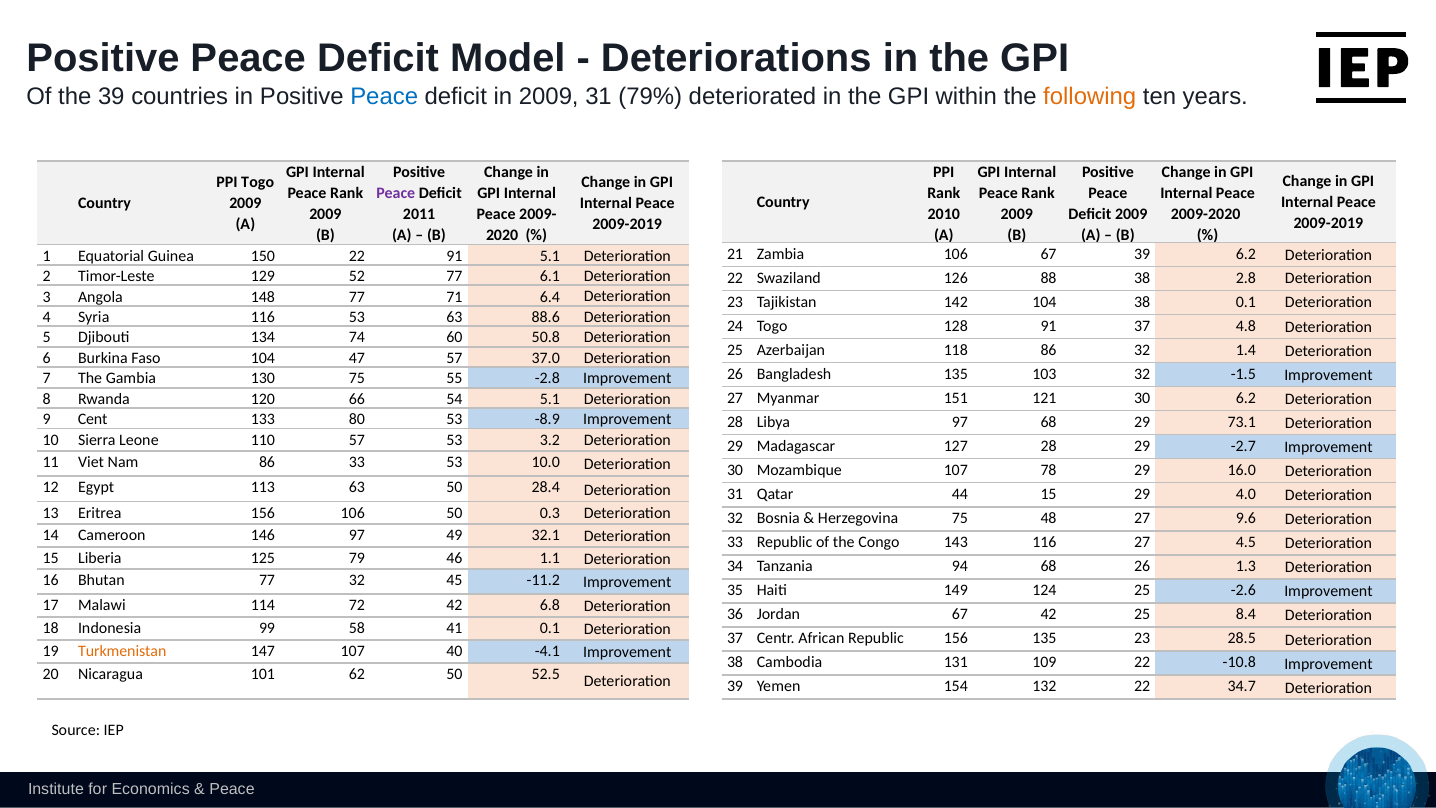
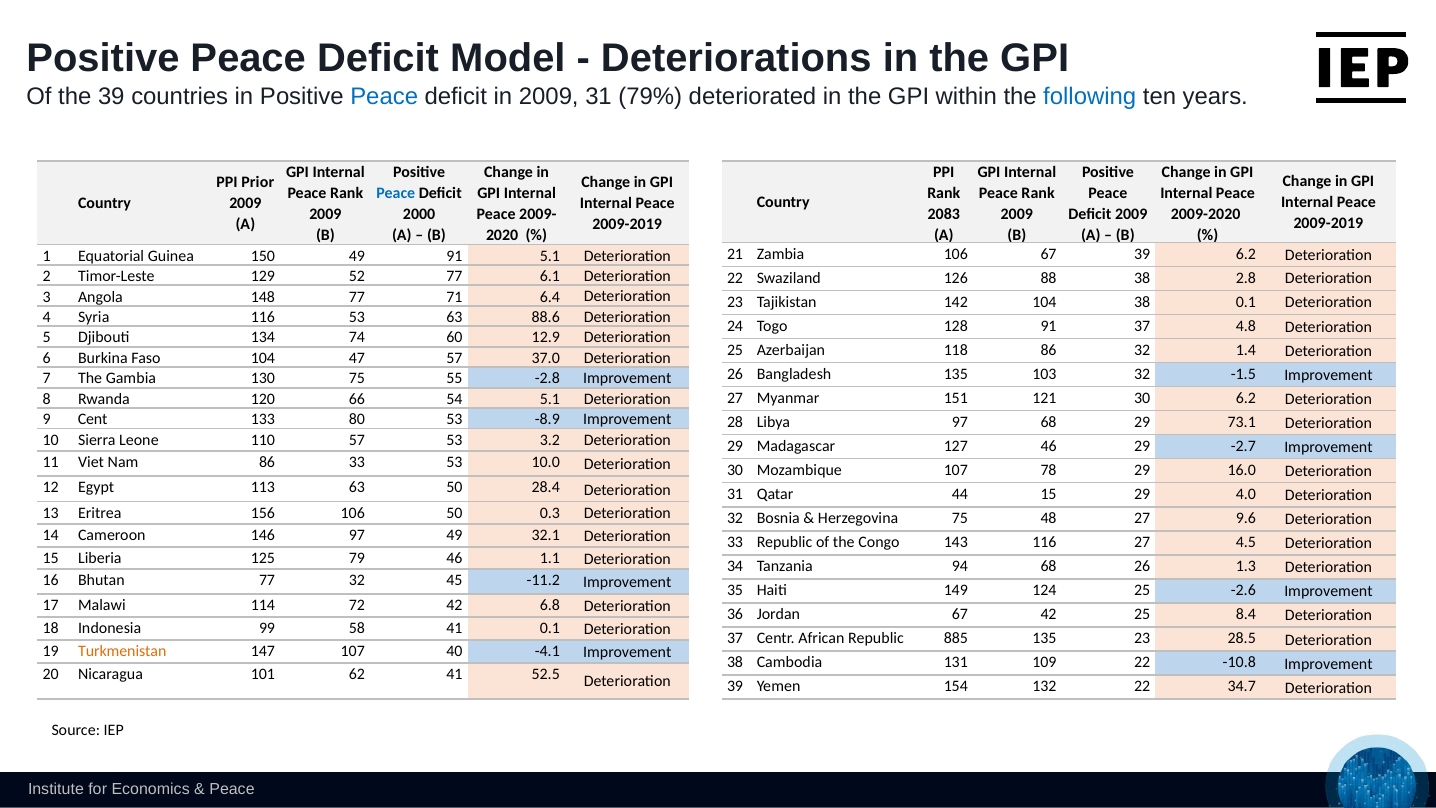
following colour: orange -> blue (1090, 97)
PPI Togo: Togo -> Prior (258, 182)
Peace colour: purple -> blue (396, 193)
2011: 2011 -> 2000 (419, 214)
2010: 2010 -> 2083 (944, 214)
150 22: 22 -> 49 (357, 256)
50.8: 50.8 -> 12.9 (546, 338)
127 28: 28 -> 46 (1049, 446)
Republic 156: 156 -> 885 (956, 638)
62 50: 50 -> 41 (454, 674)
